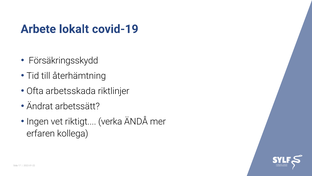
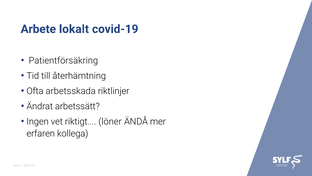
Försäkringsskydd: Försäkringsskydd -> Patientförsäkring (63, 60)
verka: verka -> löner (110, 121)
